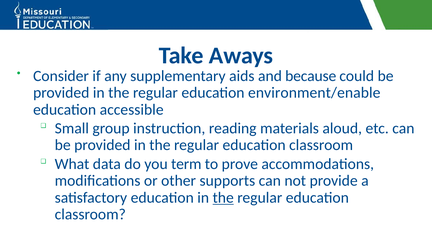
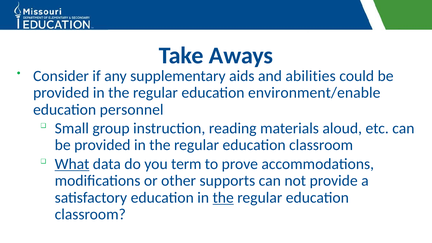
because: because -> abilities (311, 76)
accessible: accessible -> personnel (132, 110)
What underline: none -> present (72, 164)
